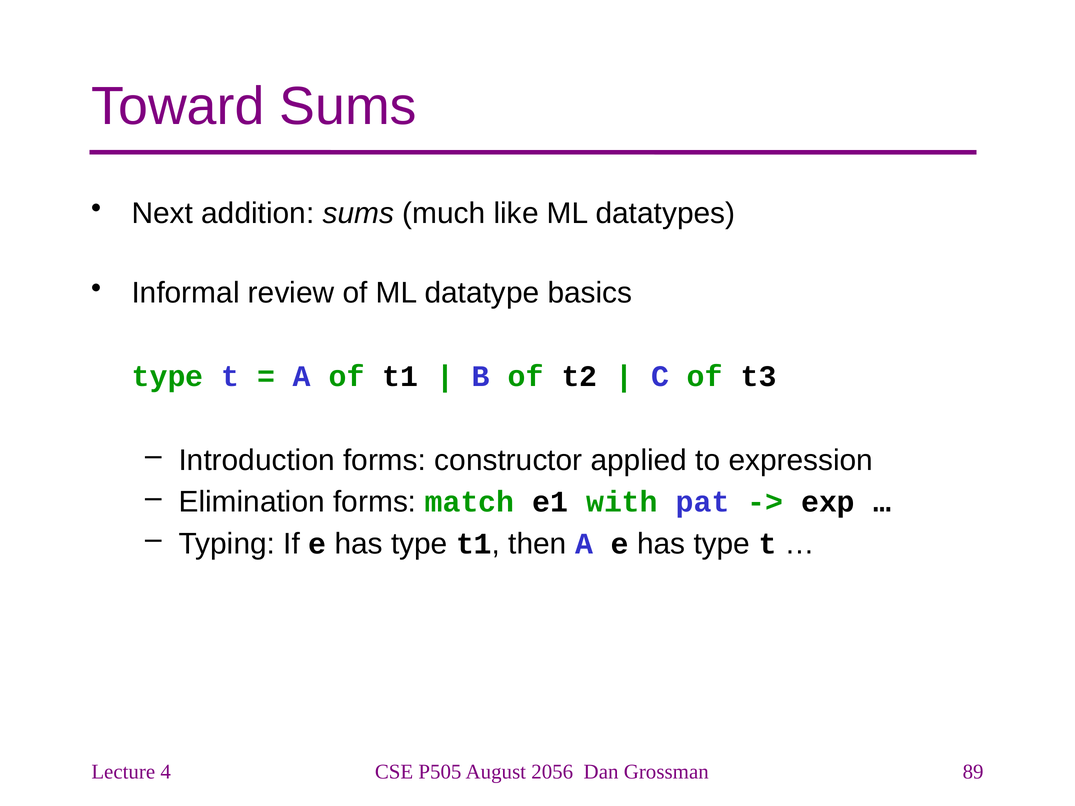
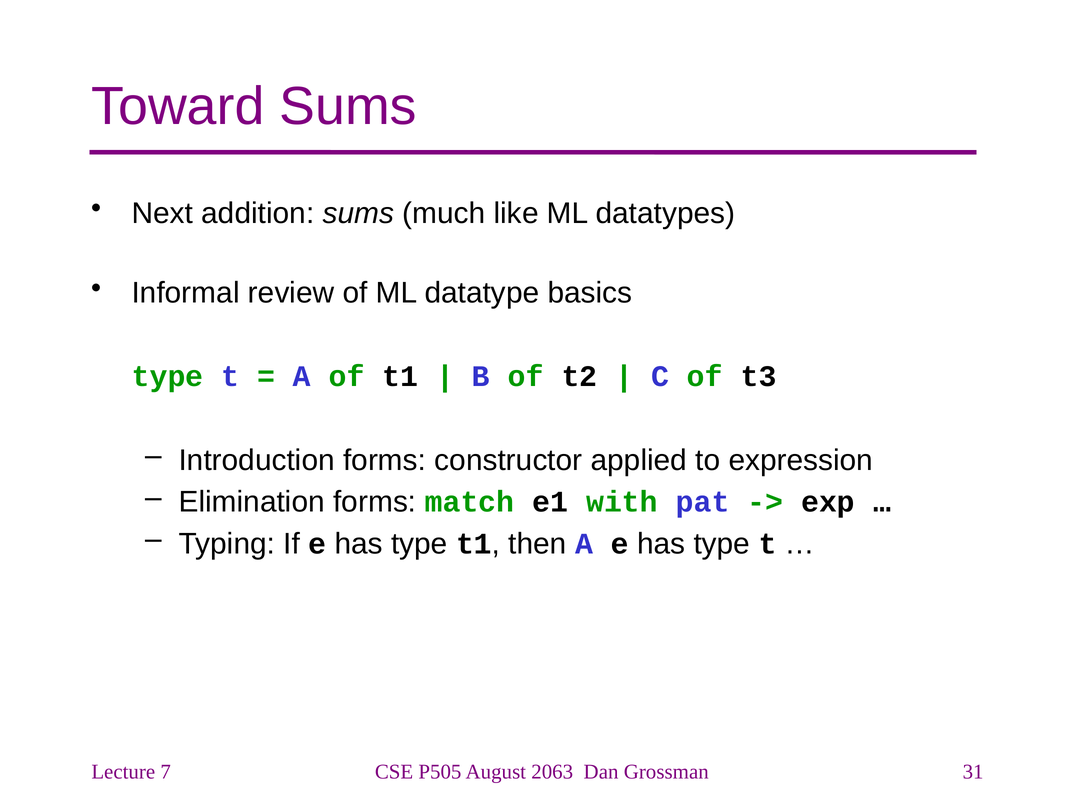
4: 4 -> 7 (166, 772)
2056: 2056 -> 2063 (552, 772)
89: 89 -> 31 (973, 772)
